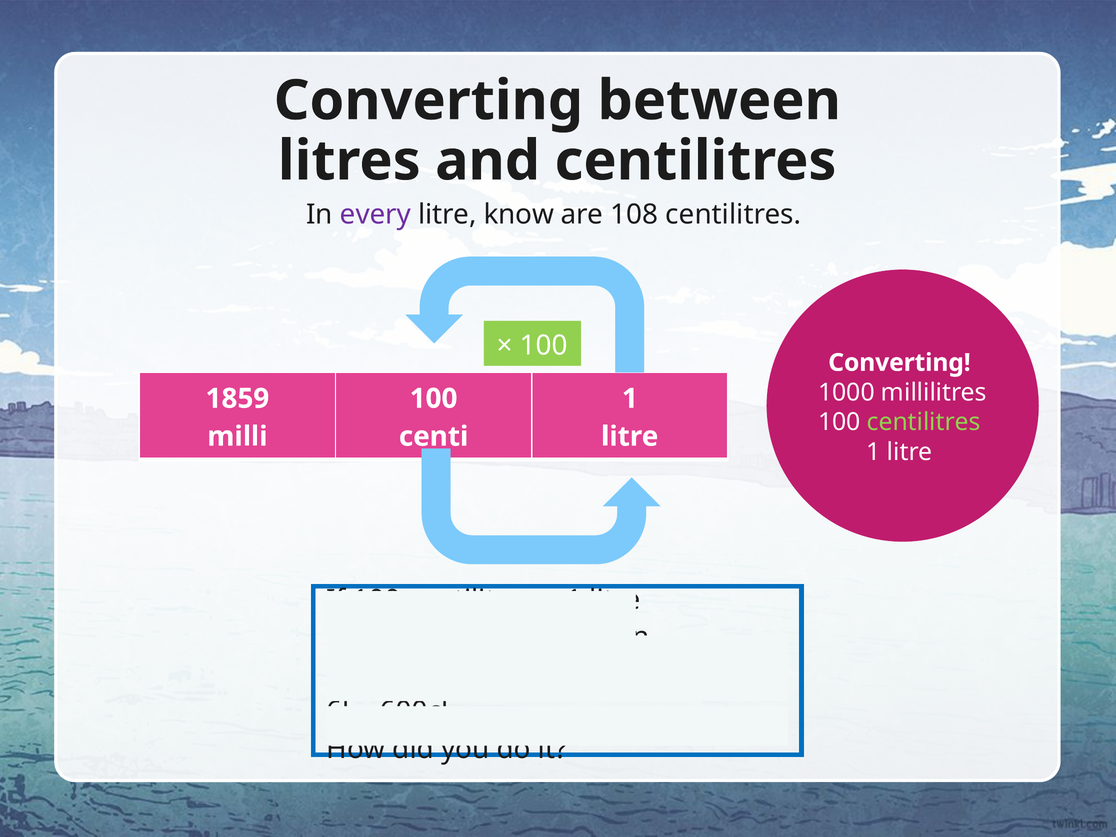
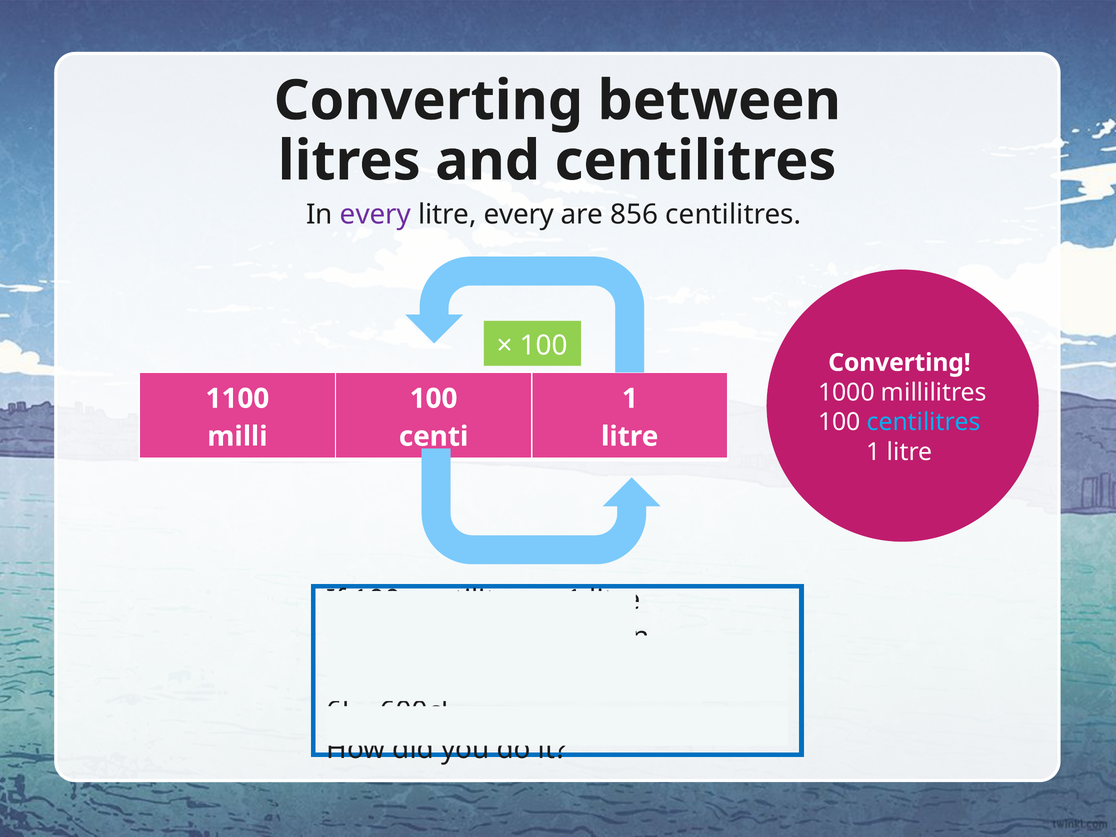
litre know: know -> every (519, 214)
108: 108 -> 856 (634, 214)
1859: 1859 -> 1100 (237, 399)
centilitres colour: light green -> light blue (924, 422)
